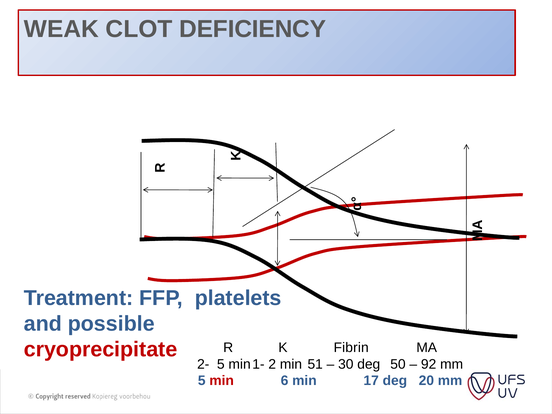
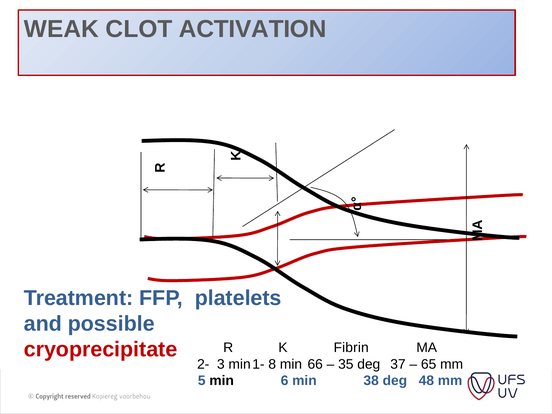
DEFICIENCY: DEFICIENCY -> ACTIVATION (253, 29)
2- 5: 5 -> 3 (221, 364)
2: 2 -> 8 (272, 364)
51: 51 -> 66 (315, 364)
30: 30 -> 35 (346, 364)
50: 50 -> 37 (398, 364)
92: 92 -> 65 (429, 364)
min colour: red -> black (222, 381)
17: 17 -> 38 (371, 381)
20: 20 -> 48 (426, 381)
